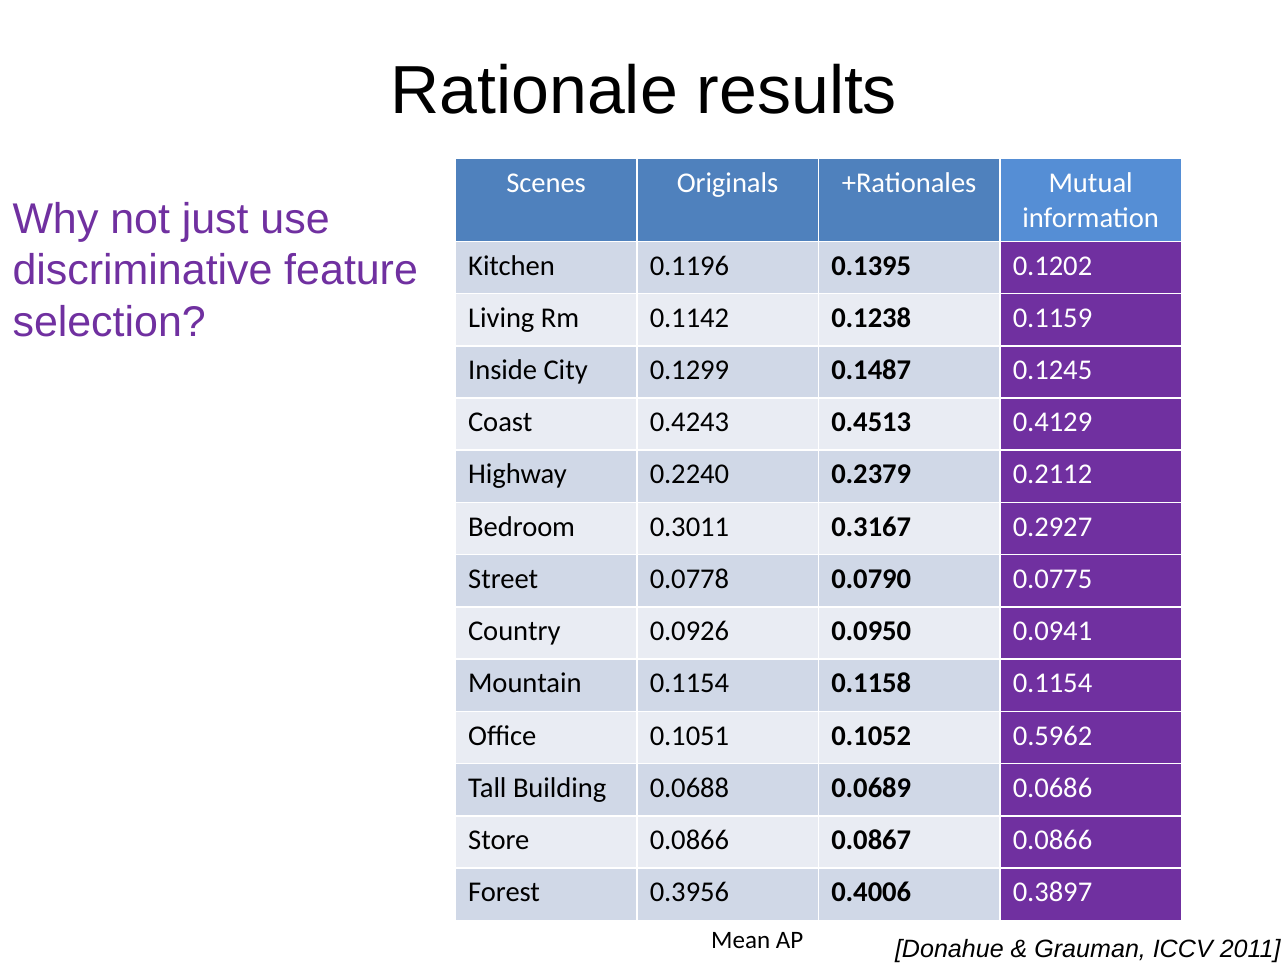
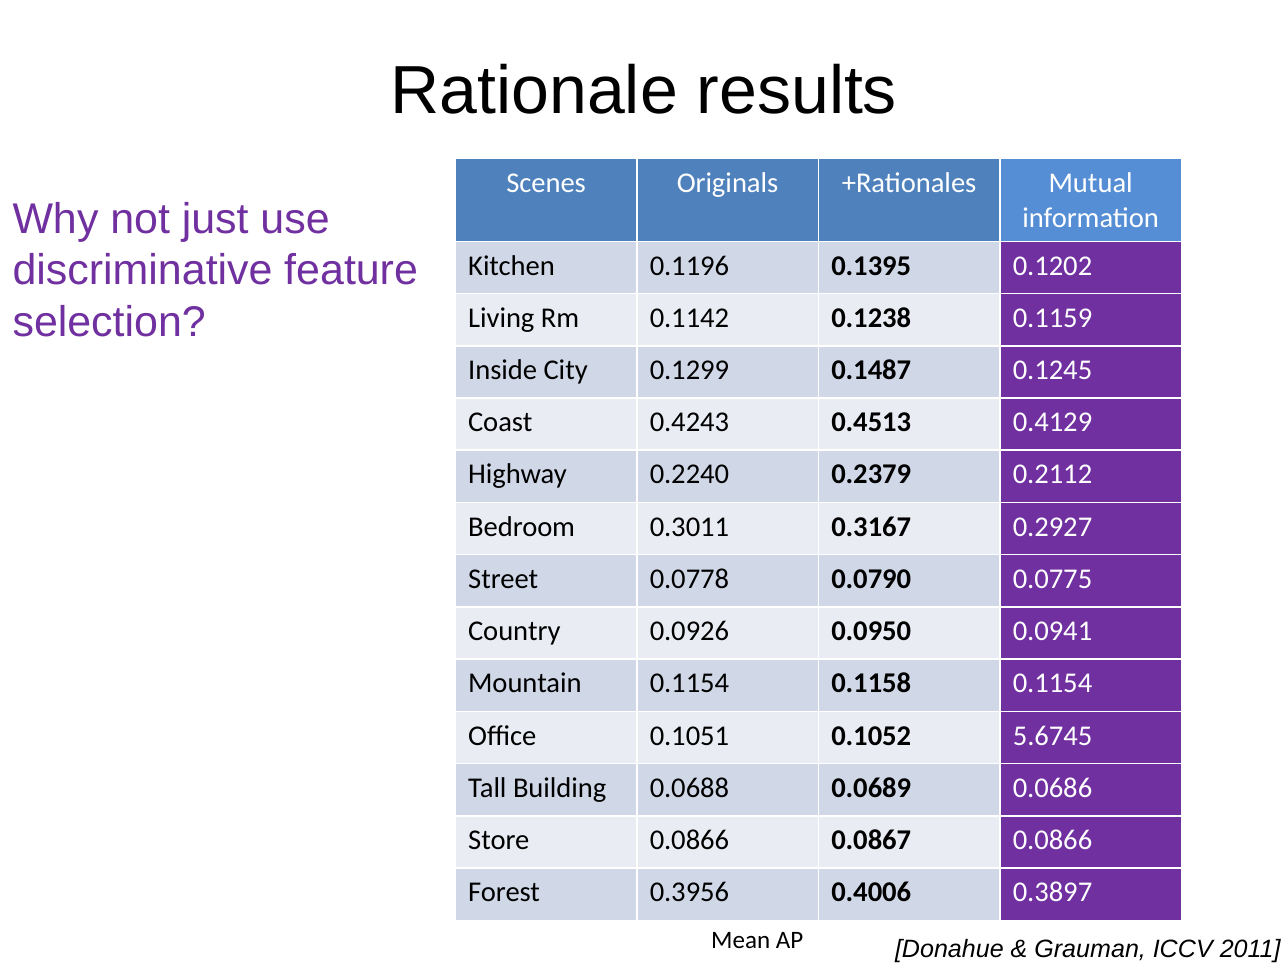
0.5962: 0.5962 -> 5.6745 (1053, 736)
